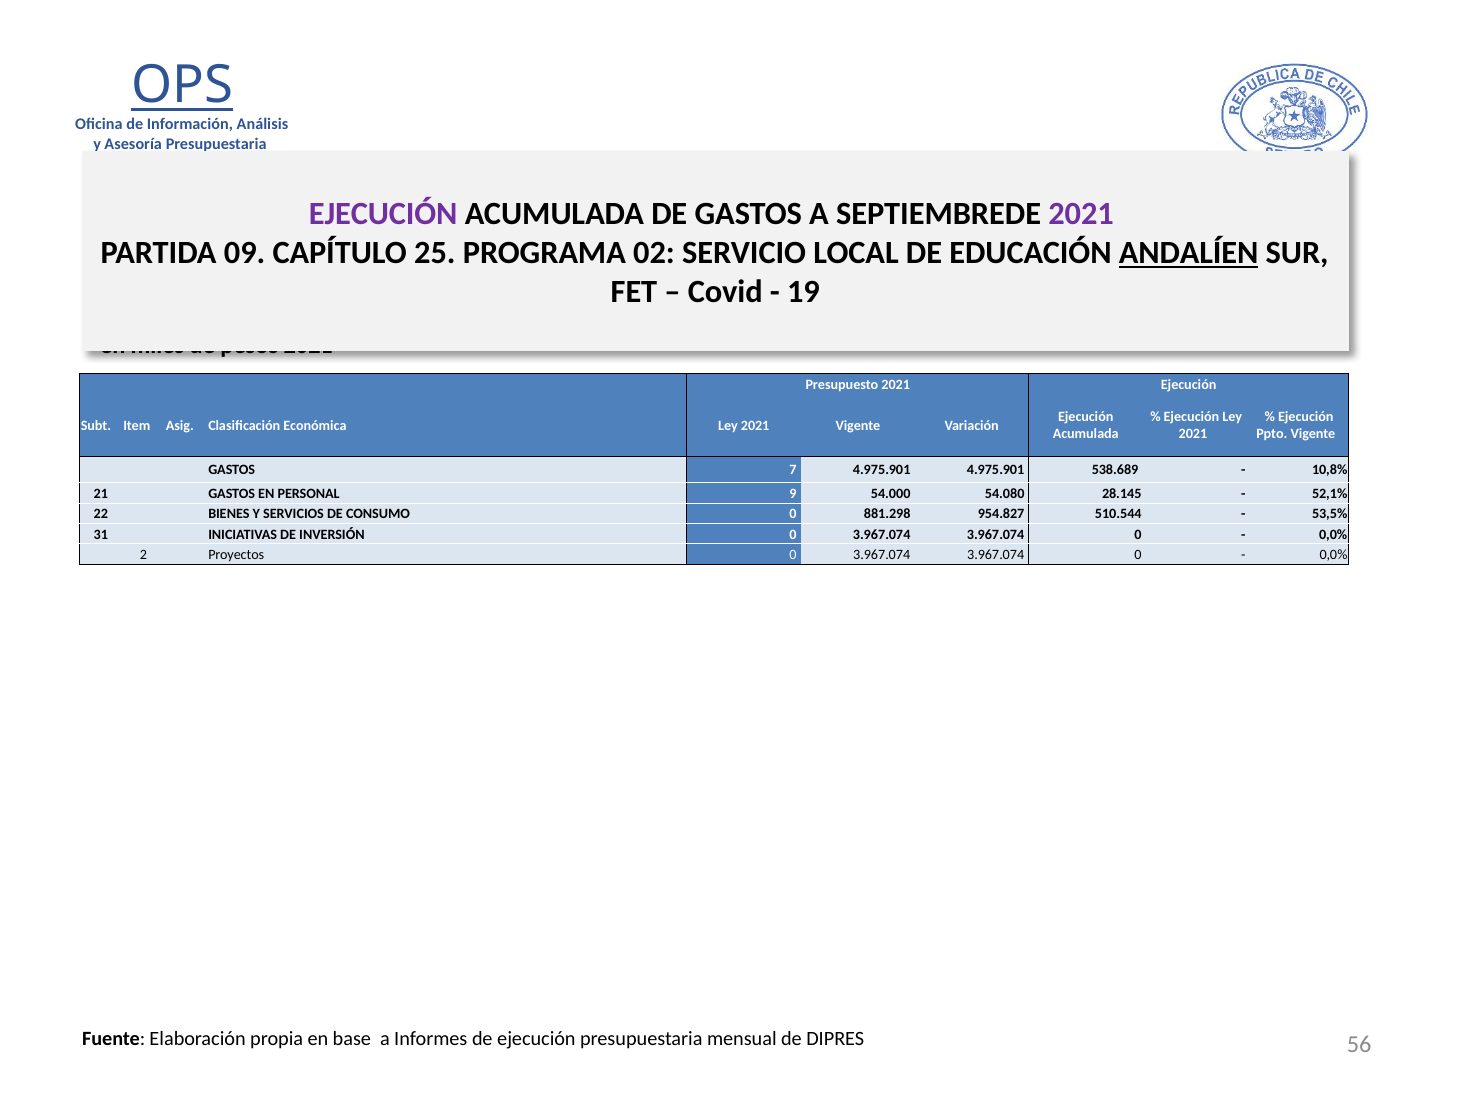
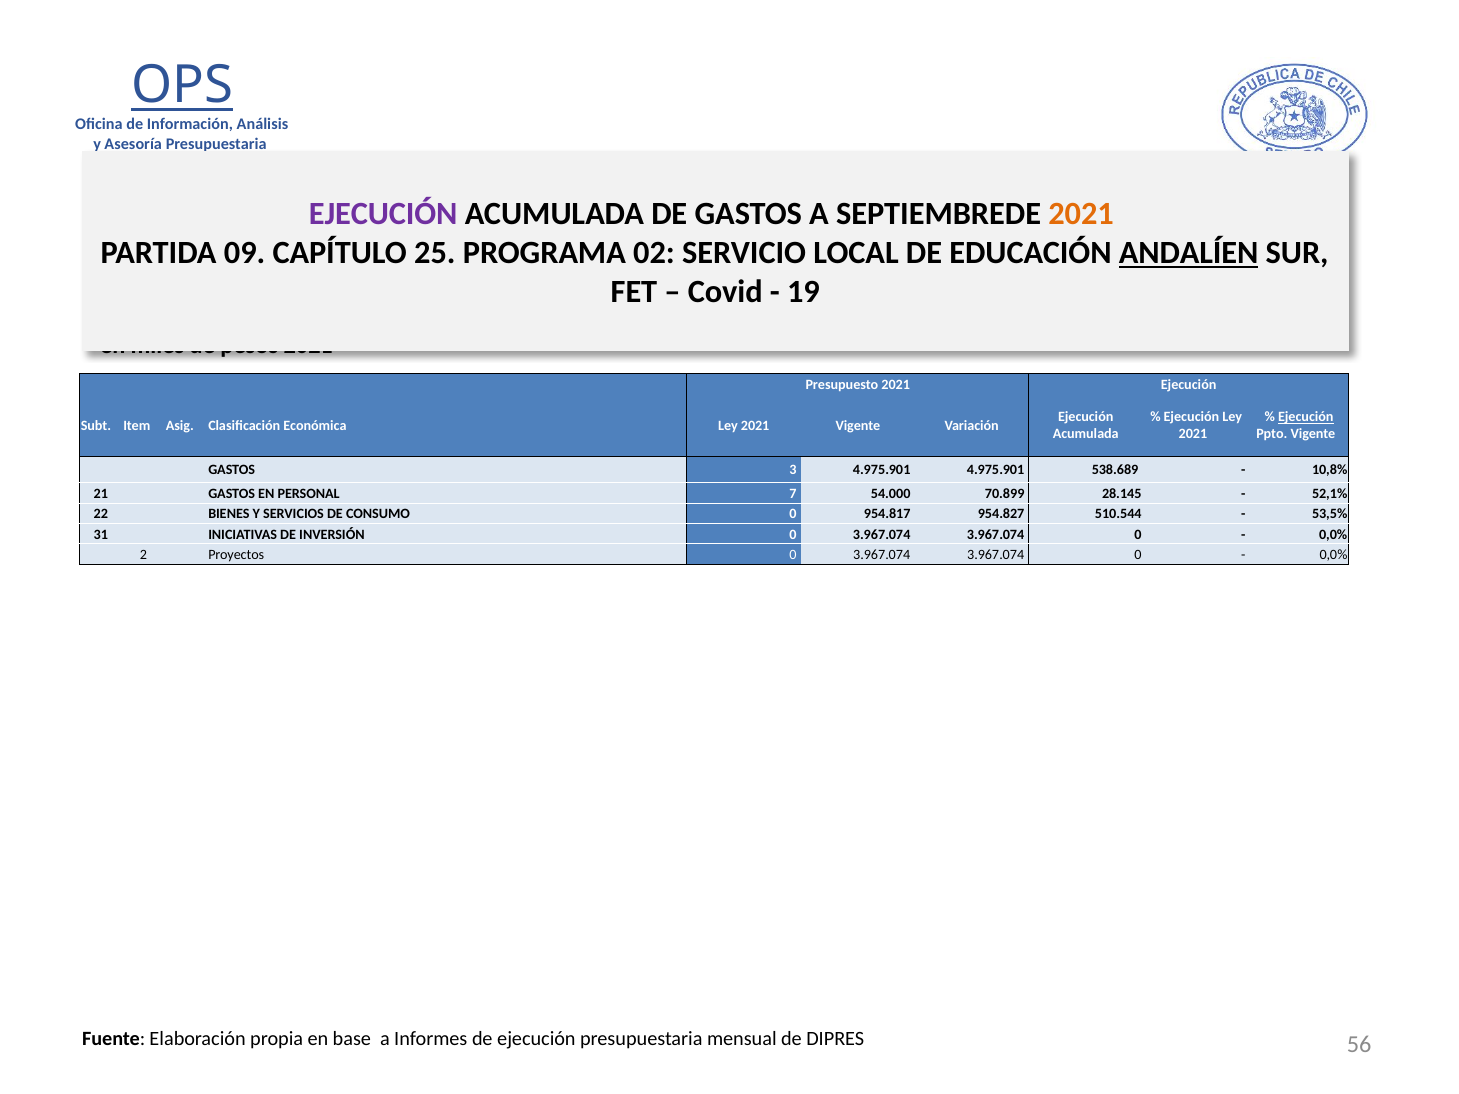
2021 colour: purple -> orange (1081, 214)
Ejecución underline: none -> present (1306, 417)
7: 7 -> 3 (793, 470)
9: 9 -> 7 (793, 494)
54.080: 54.080 -> 70.899 (1005, 494)
881.298: 881.298 -> 954.817 (887, 514)
